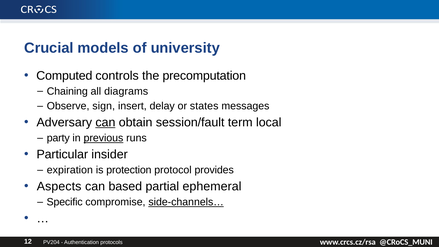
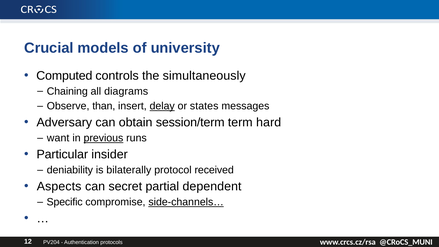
precomputation: precomputation -> simultaneously (204, 76)
sign: sign -> than (104, 106)
delay underline: none -> present (162, 106)
can underline: present -> none (105, 122)
session/fault: session/fault -> session/term (190, 122)
local: local -> hard (269, 122)
party: party -> want (58, 138)
expiration: expiration -> deniability (70, 170)
protection: protection -> bilaterally (129, 170)
provides: provides -> received (214, 170)
based: based -> secret (125, 186)
ephemeral: ephemeral -> dependent (212, 186)
